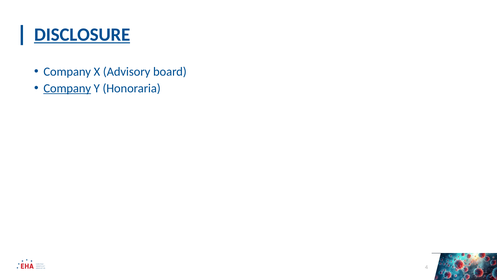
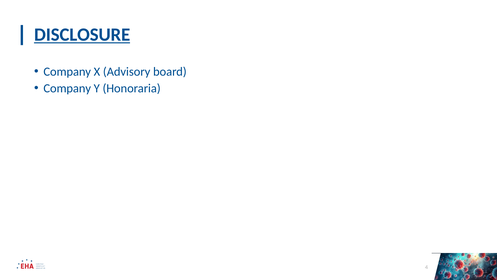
Company underline: present -> none (67, 88)
